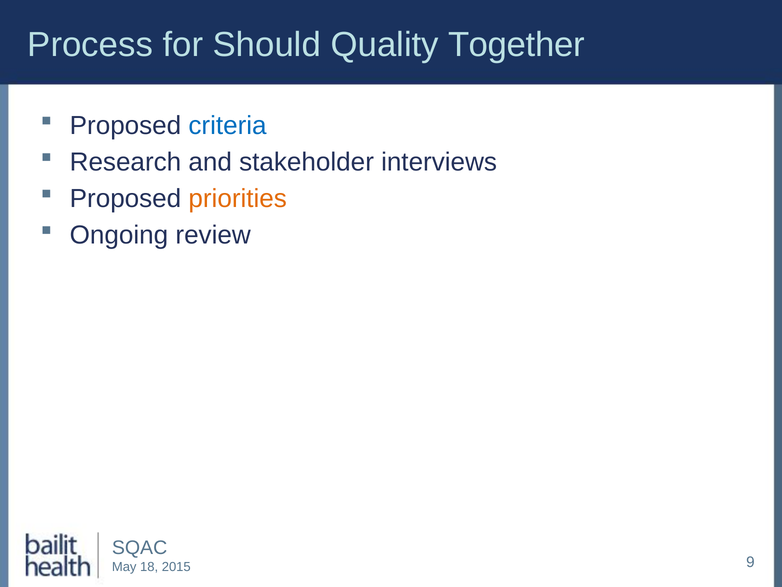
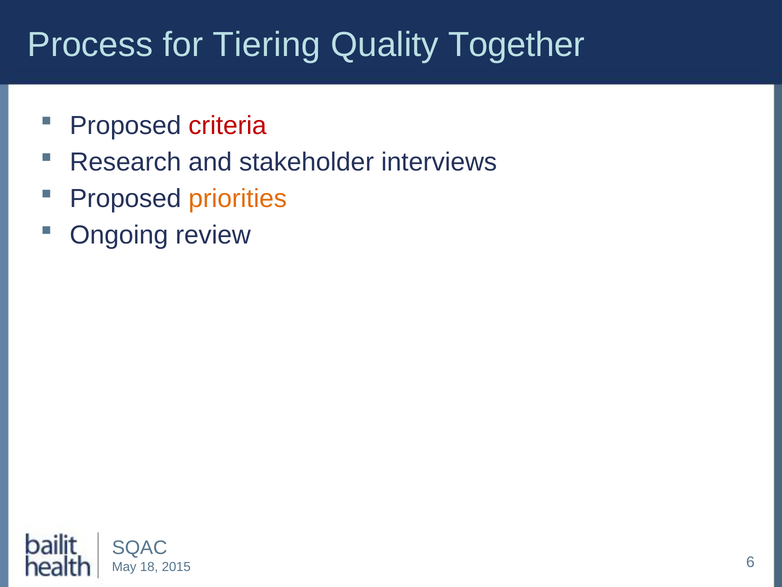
Should: Should -> Tiering (267, 45)
criteria colour: blue -> red (228, 126)
9: 9 -> 6 (750, 561)
